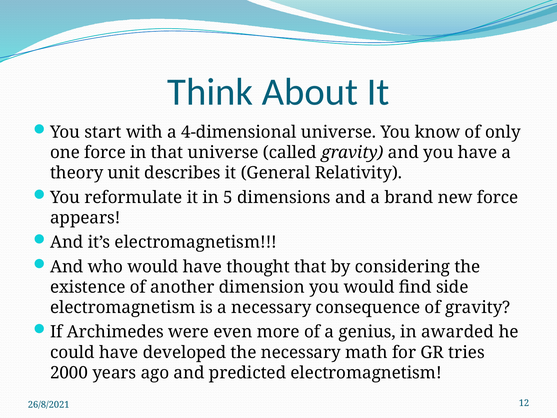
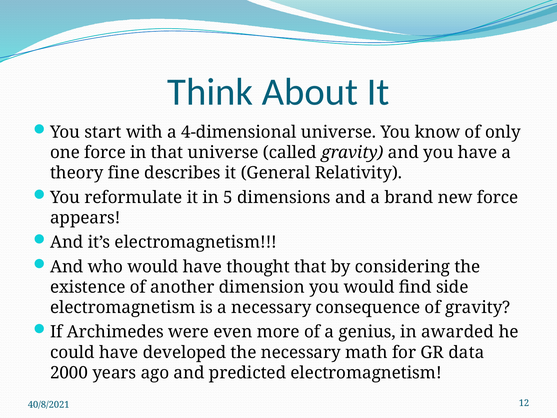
unit: unit -> fine (124, 173)
tries: tries -> data (466, 352)
26/8/2021: 26/8/2021 -> 40/8/2021 (49, 404)
